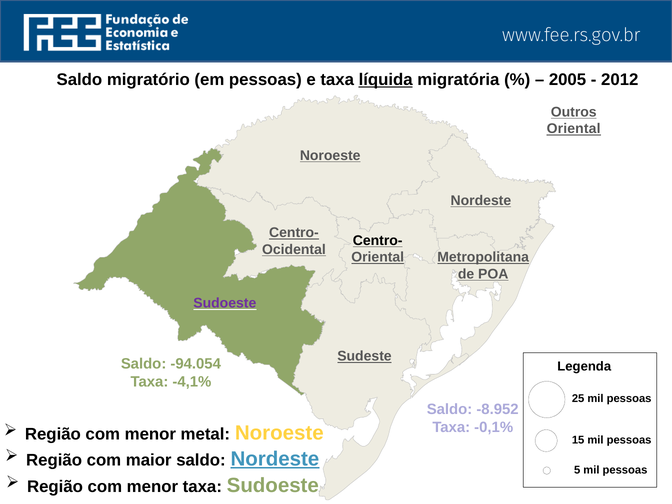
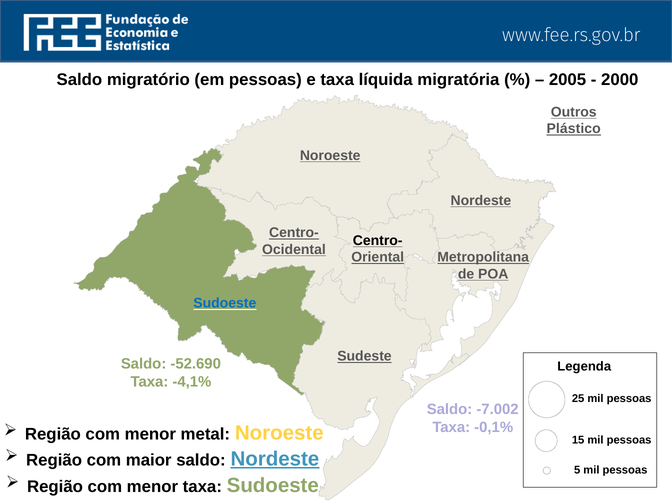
líquida underline: present -> none (386, 80)
2012: 2012 -> 2000 (620, 80)
Oriental: Oriental -> Plástico (574, 129)
Sudoeste colour: purple -> blue (225, 303)
-94.054: -94.054 -> -52.690 (196, 364)
-8.952: -8.952 -> -7.002 (498, 409)
